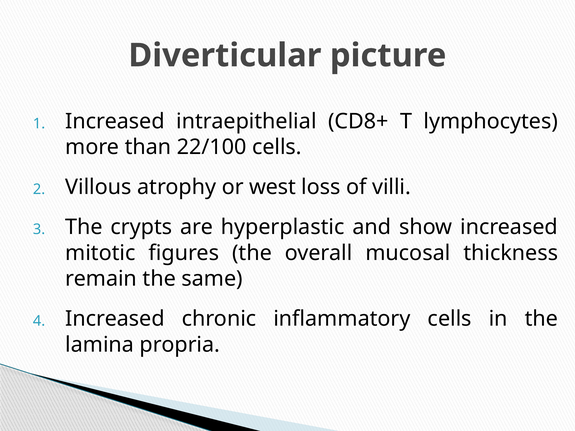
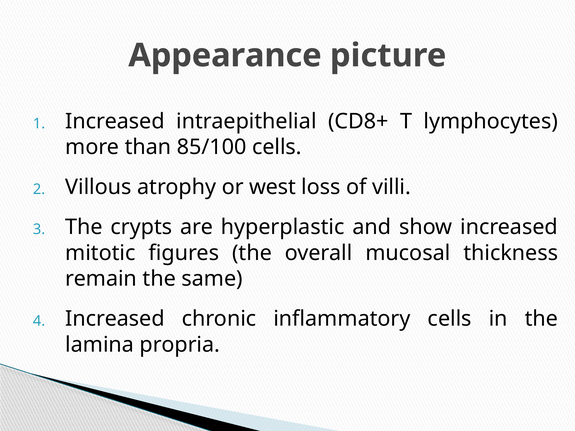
Diverticular: Diverticular -> Appearance (225, 56)
22/100: 22/100 -> 85/100 (212, 147)
